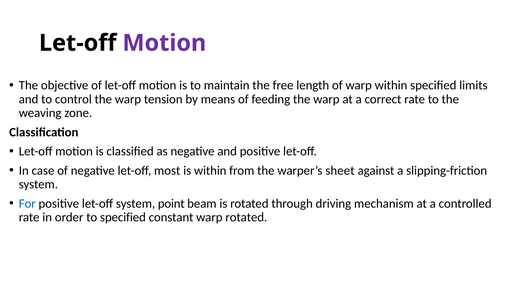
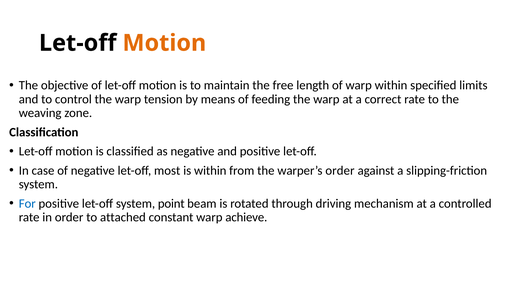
Motion colour: purple -> orange (164, 43)
warper’s sheet: sheet -> order (340, 170)
to specified: specified -> attached (123, 217)
warp rotated: rotated -> achieve (246, 217)
